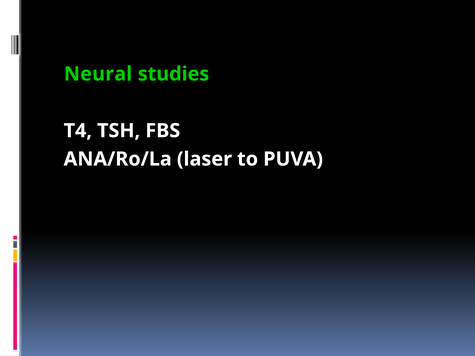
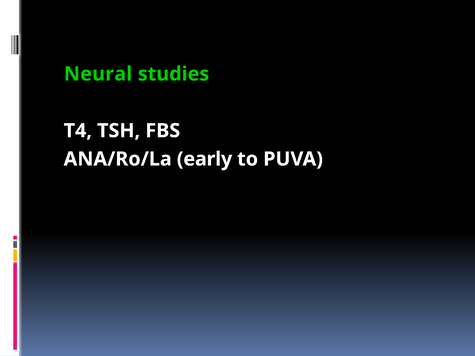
laser: laser -> early (205, 159)
